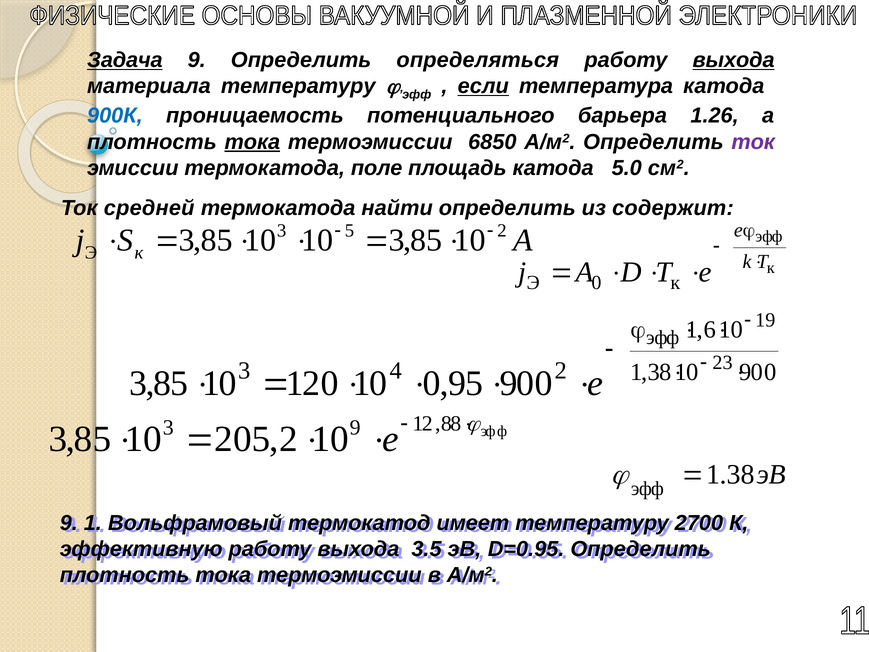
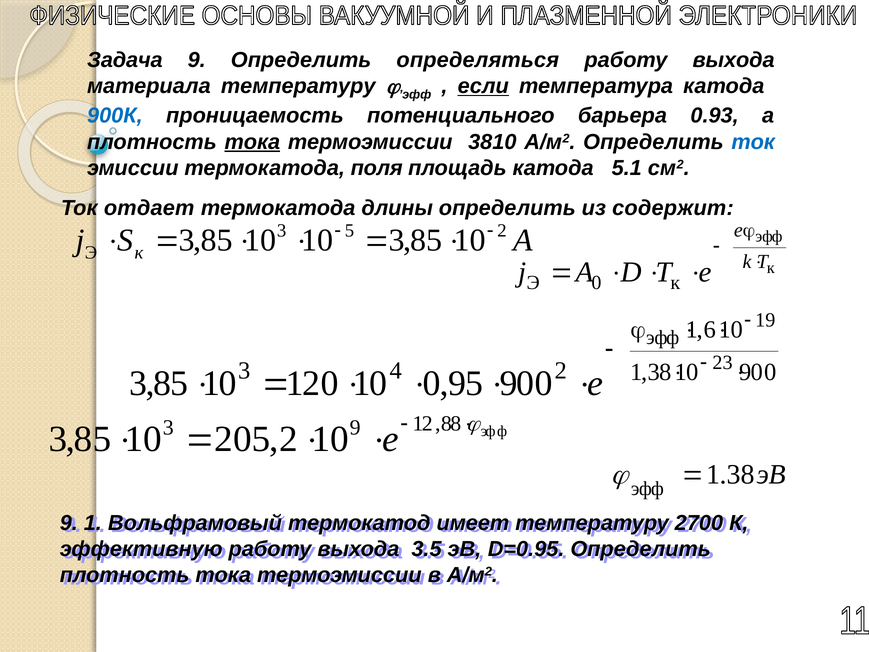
Задача underline: present -> none (125, 60)
выхода underline: present -> none (734, 60)
1.26: 1.26 -> 0.93 (715, 116)
6850: 6850 -> 3810 (492, 142)
ток colour: purple -> blue (753, 142)
поле: поле -> поля (377, 168)
5.0: 5.0 -> 5.1 (627, 168)
средней: средней -> отдает (149, 208)
найти: найти -> длины (397, 208)
